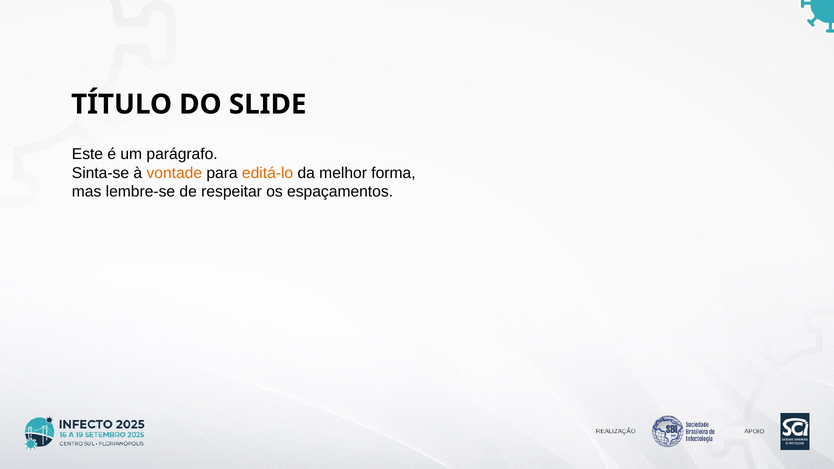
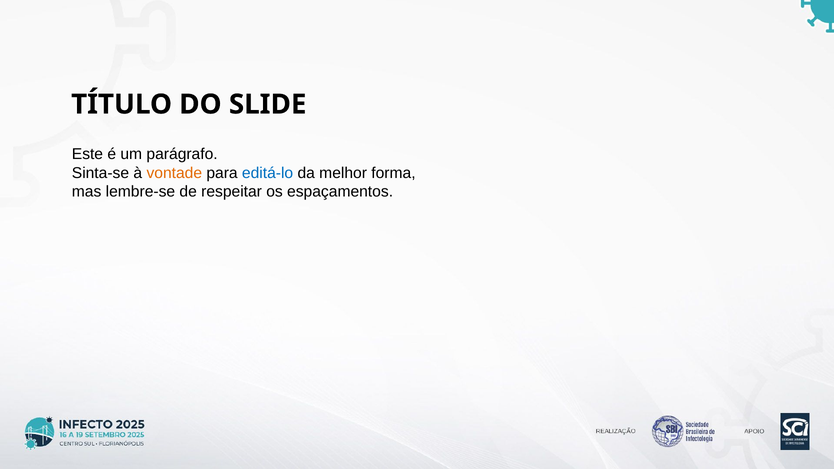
editá-lo colour: orange -> blue (268, 173)
